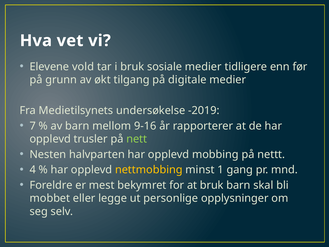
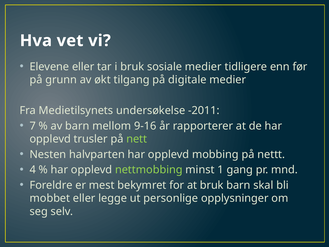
Elevene vold: vold -> eller (83, 67)
-2019: -2019 -> -2011 (204, 110)
nettmobbing colour: yellow -> light green (149, 170)
